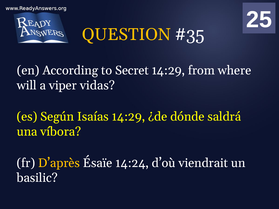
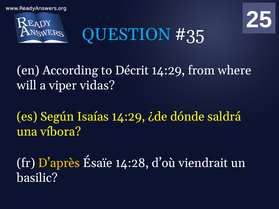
QUESTION colour: yellow -> light blue (126, 34)
Secret: Secret -> Décrit (132, 71)
14:24: 14:24 -> 14:28 (132, 163)
